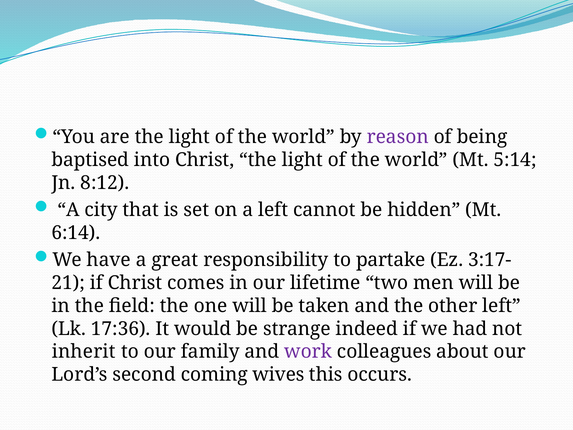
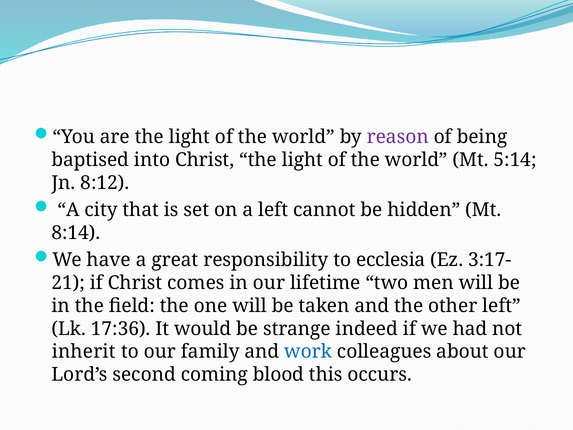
6:14: 6:14 -> 8:14 (76, 233)
partake: partake -> ecclesia (391, 260)
work colour: purple -> blue (308, 351)
wives: wives -> blood (278, 374)
